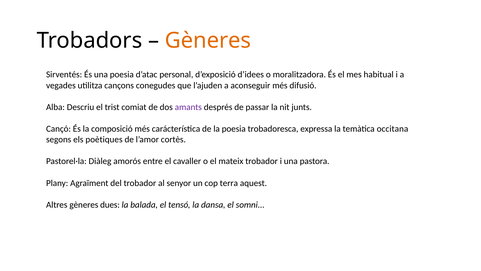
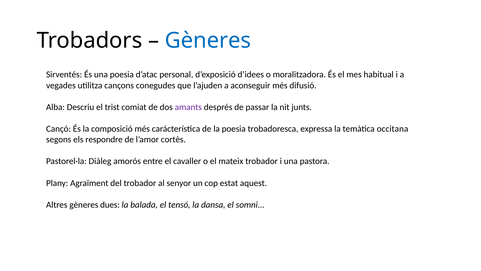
Gèneres colour: orange -> blue (208, 40)
poètiques: poètiques -> respondre (104, 139)
terra: terra -> estat (229, 183)
